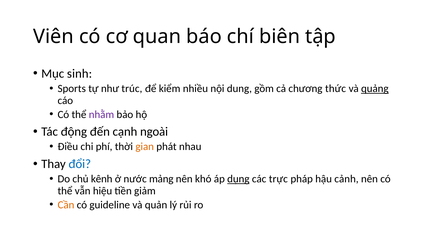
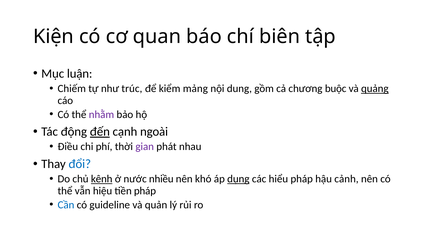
Viên: Viên -> Kiện (54, 37)
sinh: sinh -> luận (80, 74)
Sports: Sports -> Chiếm (72, 89)
nhiều: nhiều -> mảng (195, 89)
thức: thức -> buộc (336, 89)
đến underline: none -> present (100, 132)
gian colour: orange -> purple (145, 147)
kênh underline: none -> present (102, 179)
mảng: mảng -> nhiều (161, 179)
trực: trực -> hiểu (278, 179)
tiền giảm: giảm -> pháp (145, 191)
Cần colour: orange -> blue (66, 205)
